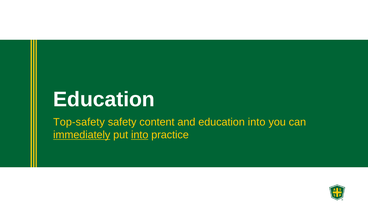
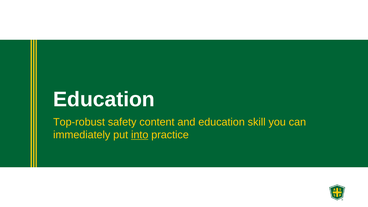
Top-safety: Top-safety -> Top-robust (79, 122)
education into: into -> skill (257, 122)
immediately underline: present -> none (82, 135)
